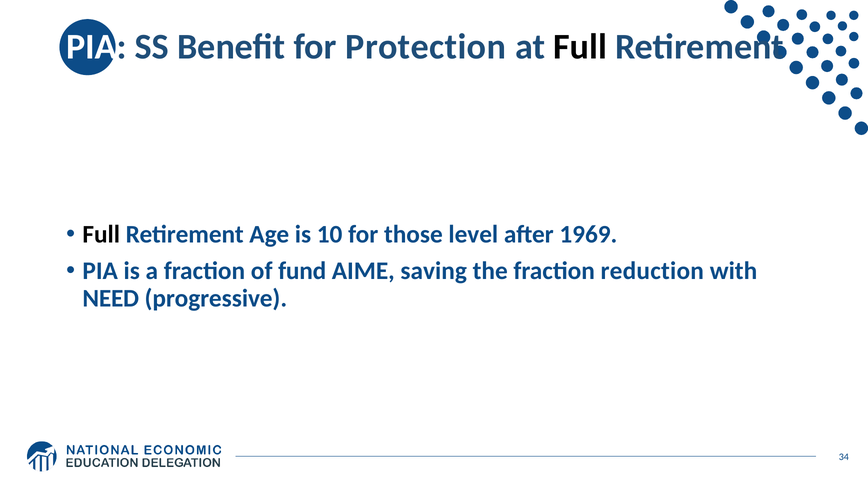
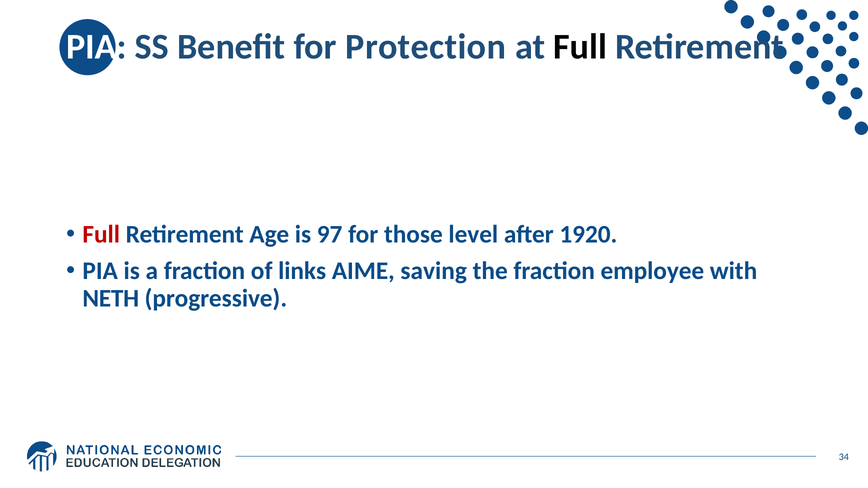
Full colour: black -> red (101, 235)
10: 10 -> 97 (330, 235)
1969: 1969 -> 1920 (588, 235)
fund: fund -> links (302, 271)
reduction: reduction -> employee (652, 271)
NEED: NEED -> NETH (111, 298)
